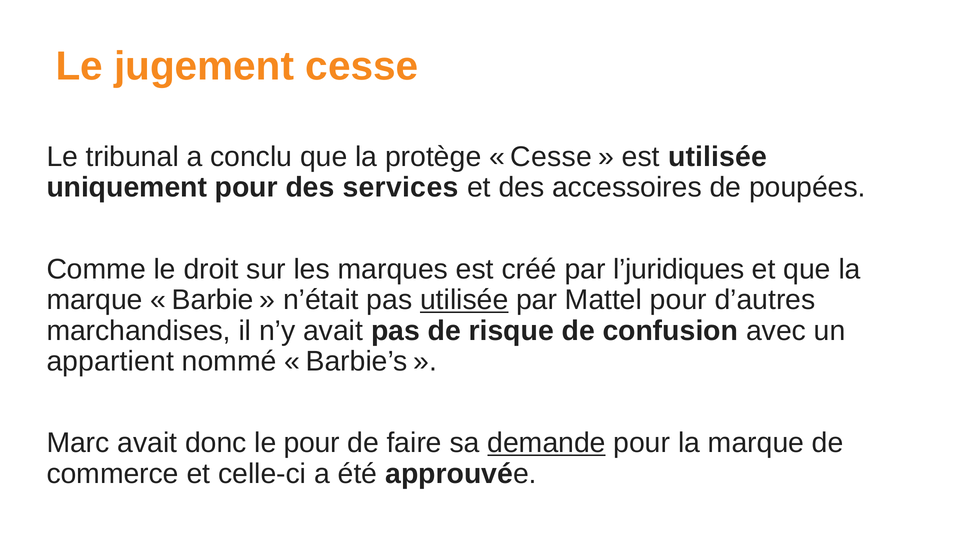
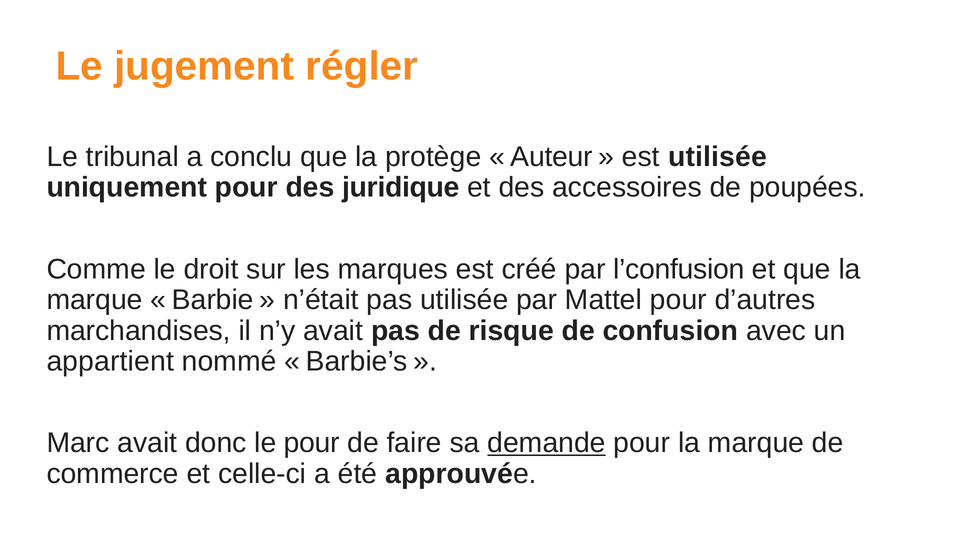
jugement cesse: cesse -> régler (362, 66)
Cesse: Cesse -> Auteur (552, 157)
services: services -> juridique (401, 188)
l’juridiques: l’juridiques -> l’confusion (679, 269)
utilisée underline: present -> none (464, 300)
